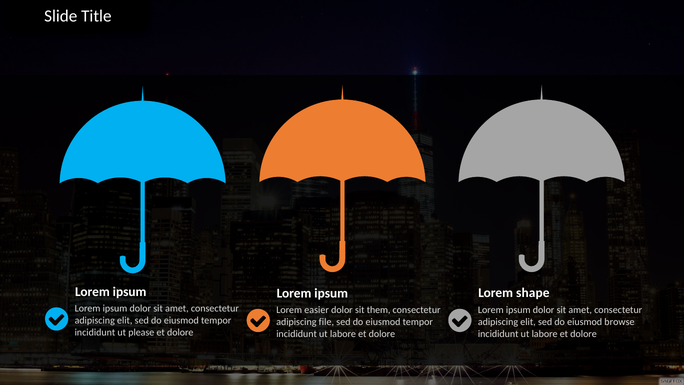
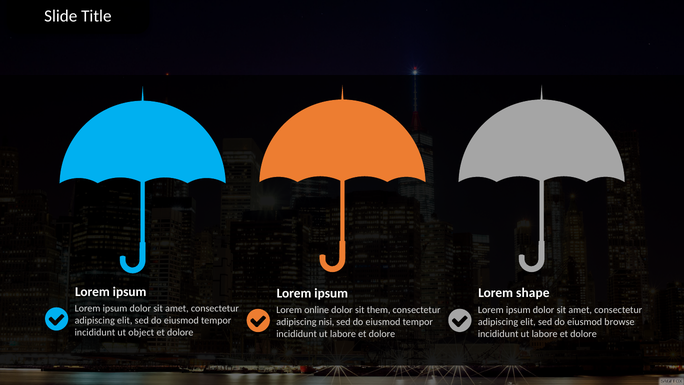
easier: easier -> online (317, 310)
file: file -> nisi (326, 322)
please: please -> object (141, 332)
